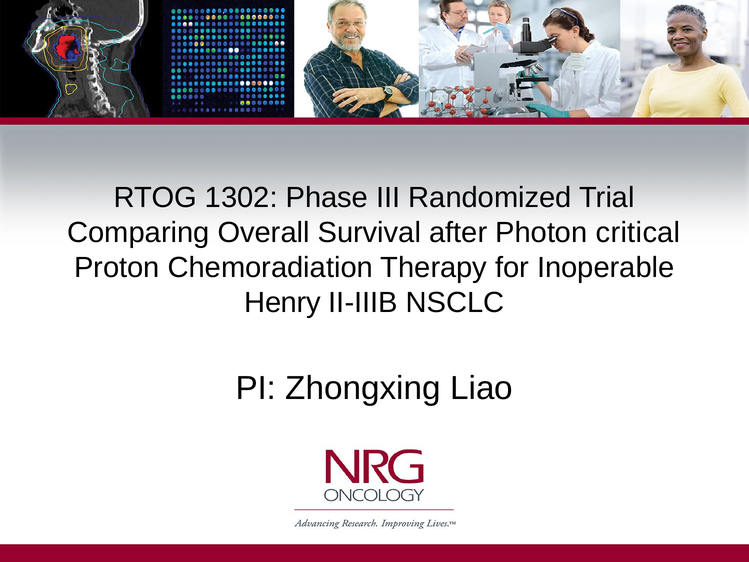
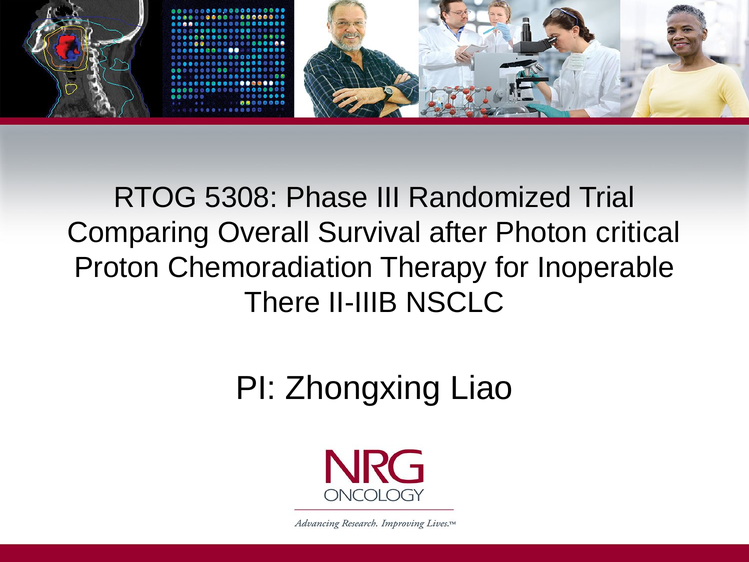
1302: 1302 -> 5308 (241, 198)
Henry: Henry -> There (282, 303)
